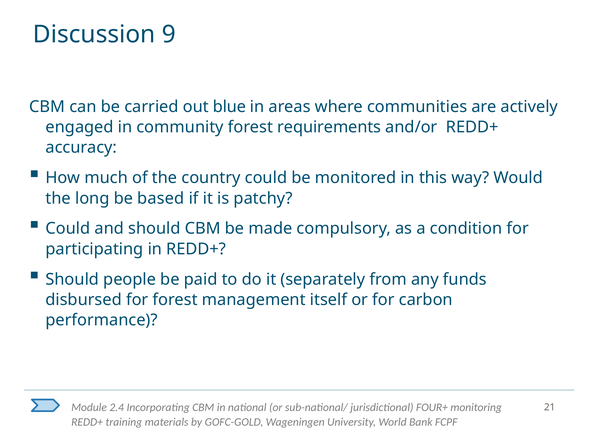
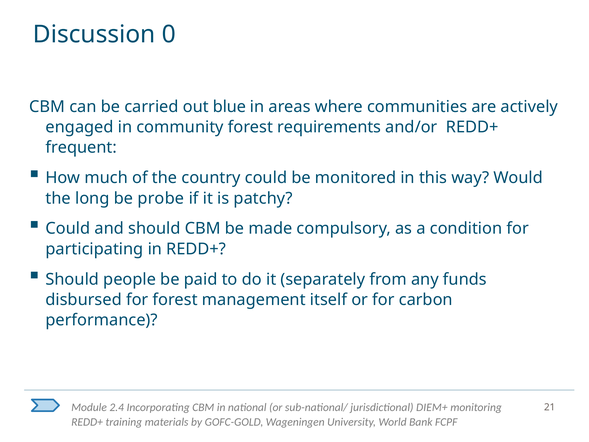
9: 9 -> 0 (169, 35)
accuracy: accuracy -> frequent (81, 147)
based: based -> probe (161, 198)
FOUR+: FOUR+ -> DIEM+ (432, 407)
